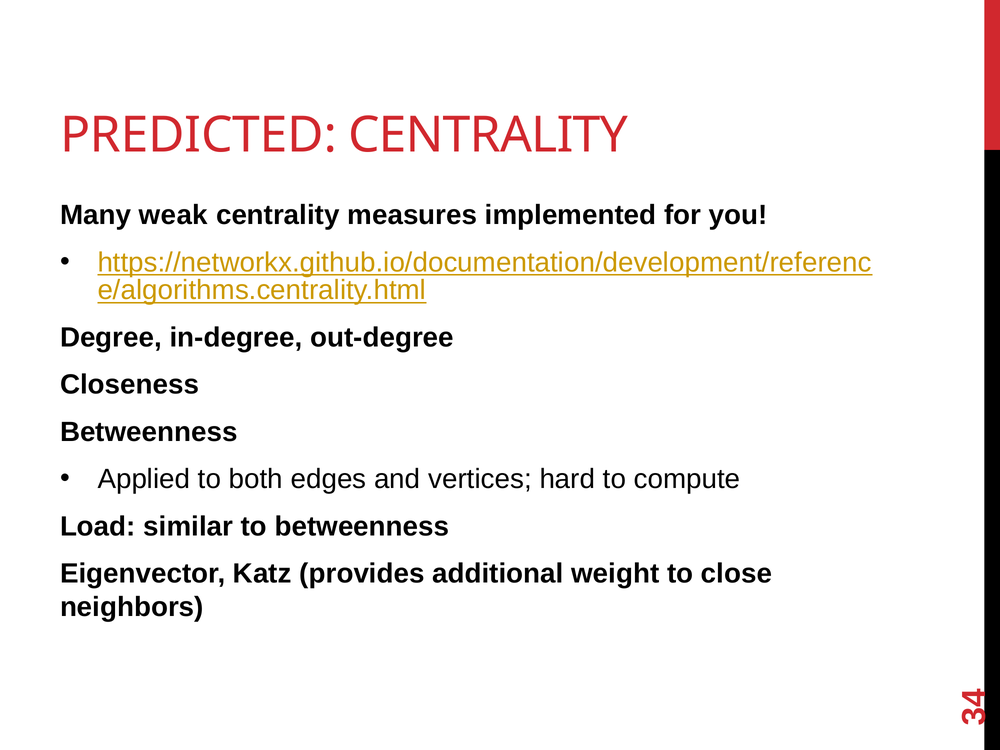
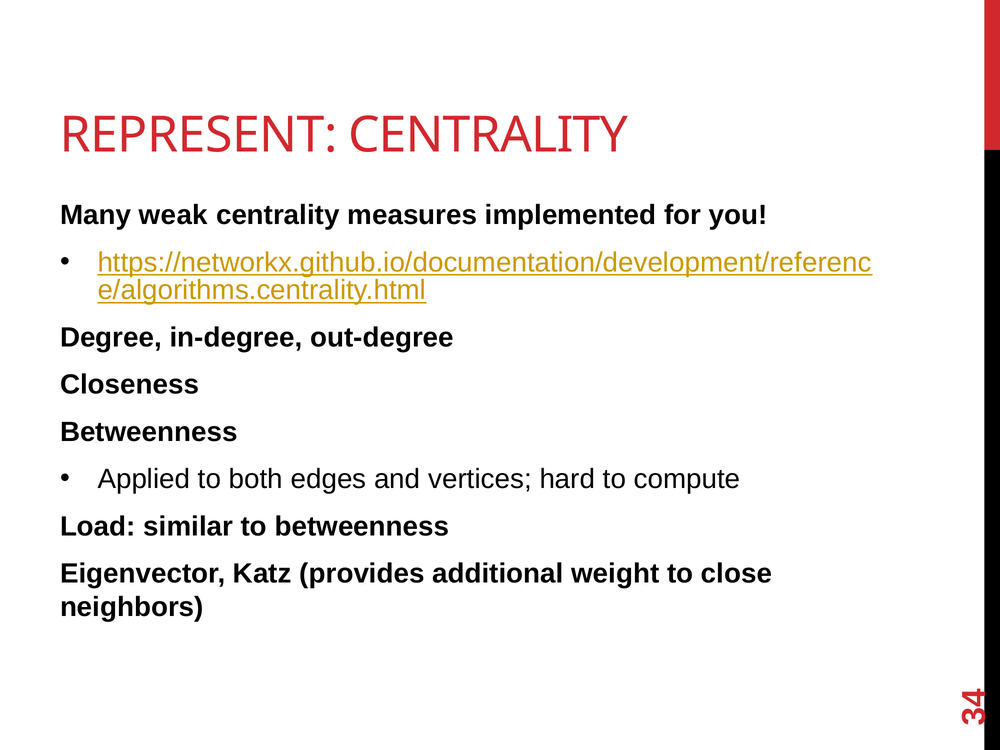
PREDICTED: PREDICTED -> REPRESENT (199, 135)
